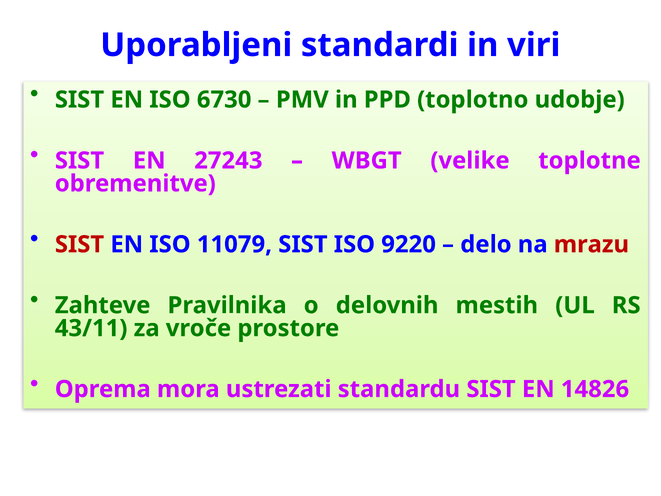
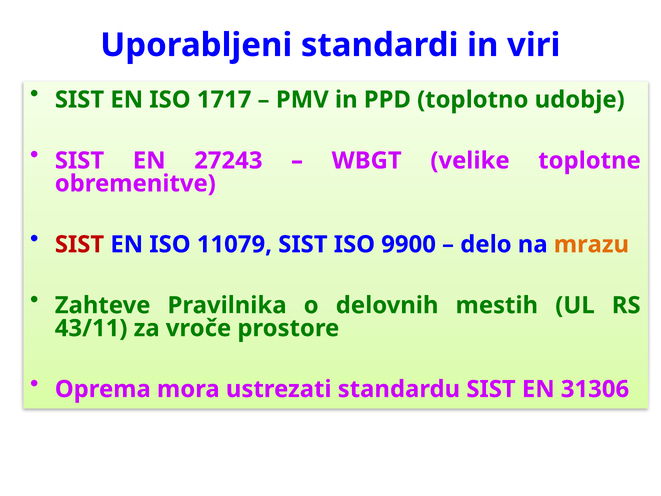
6730: 6730 -> 1717 (224, 100)
9220: 9220 -> 9900 (409, 244)
mrazu colour: red -> orange (591, 244)
14826: 14826 -> 31306 (595, 389)
